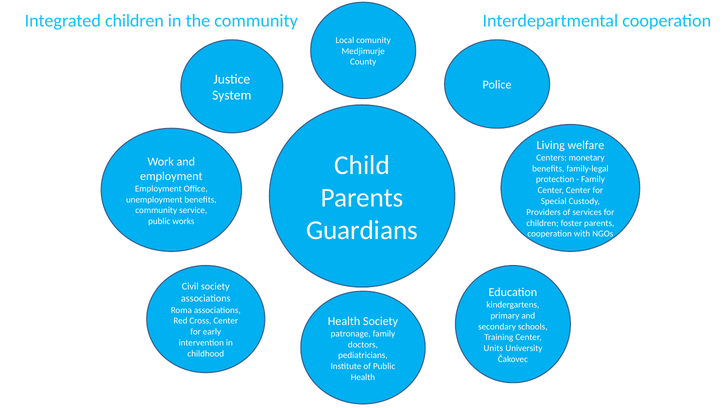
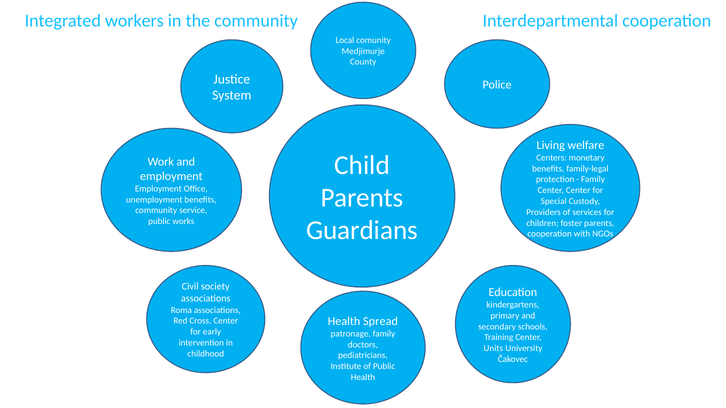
Integrated children: children -> workers (134, 21)
Health Society: Society -> Spread (380, 321)
